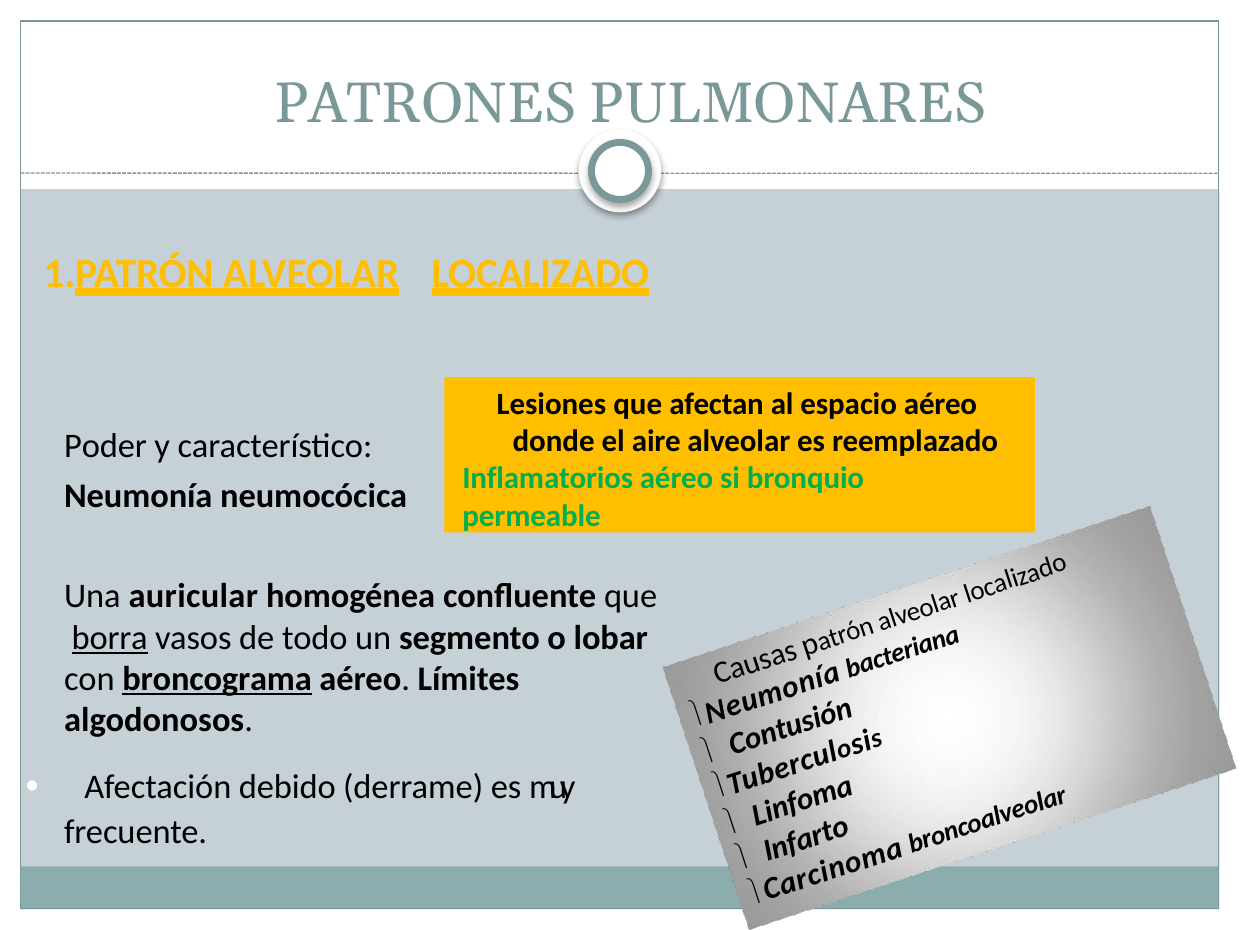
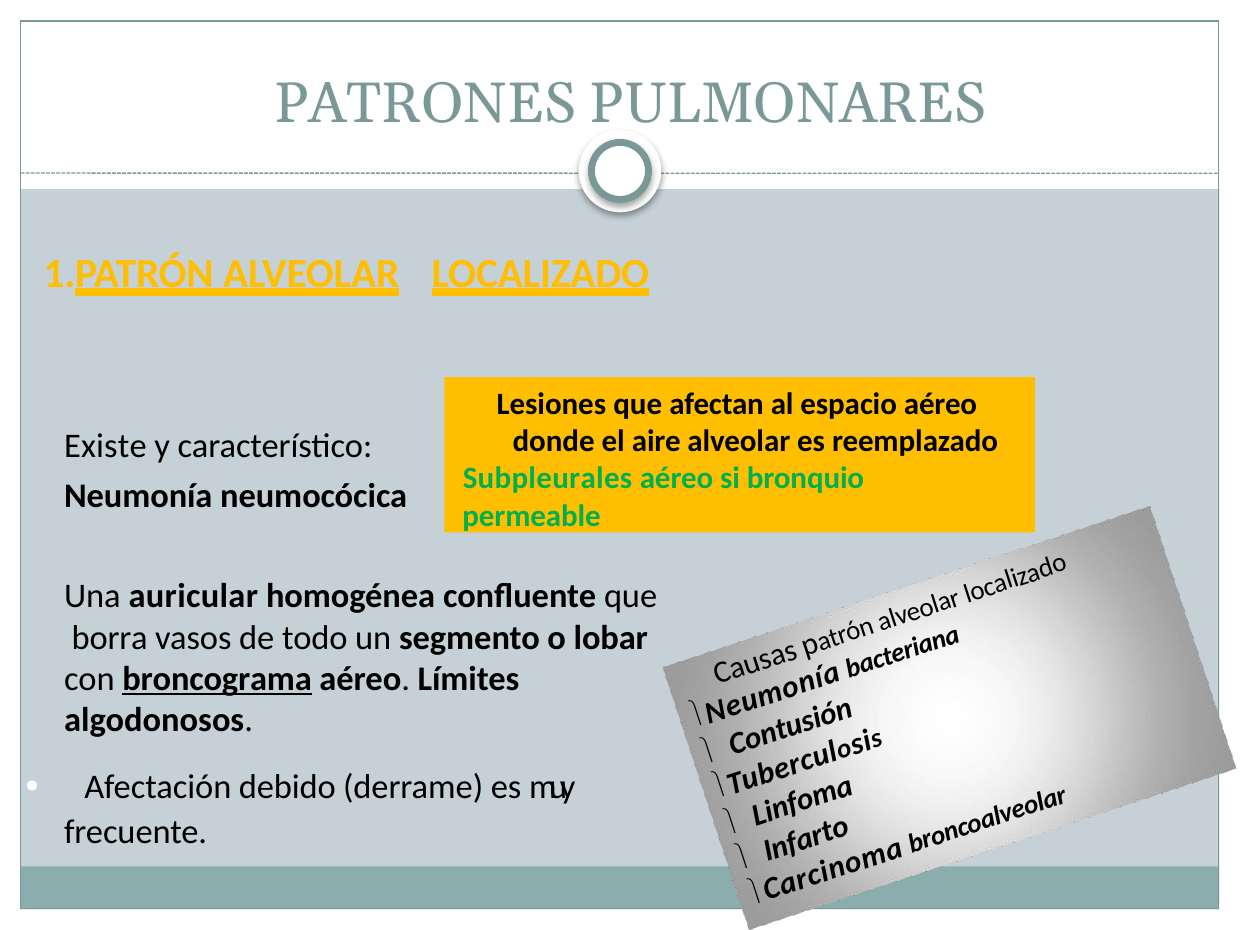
Poder: Poder -> Existe (105, 447)
Inflamatorios: Inflamatorios -> Subpleurales (548, 479)
borra underline: present -> none (110, 638)
